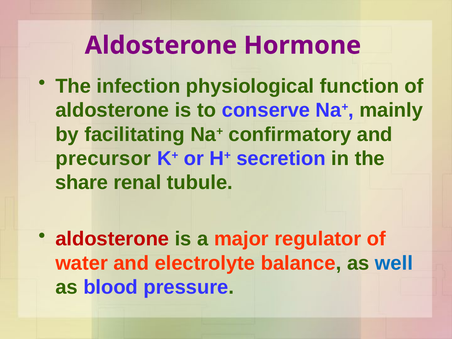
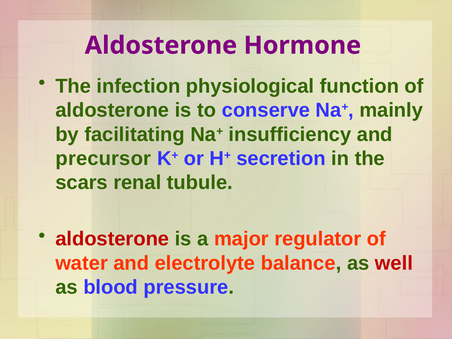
confirmatory: confirmatory -> insufficiency (290, 134)
share: share -> scars (82, 183)
well colour: blue -> red (394, 263)
